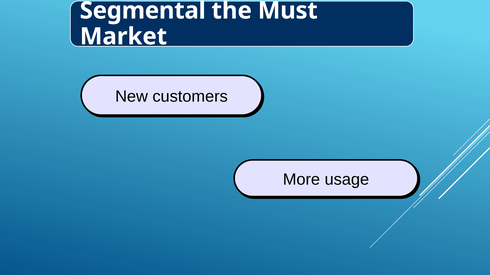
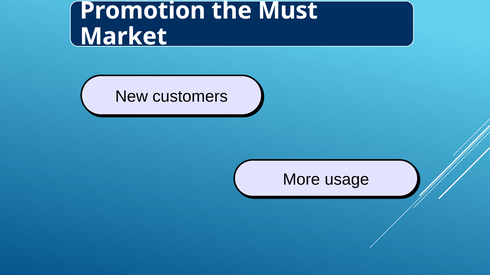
Segmental: Segmental -> Promotion (143, 11)
